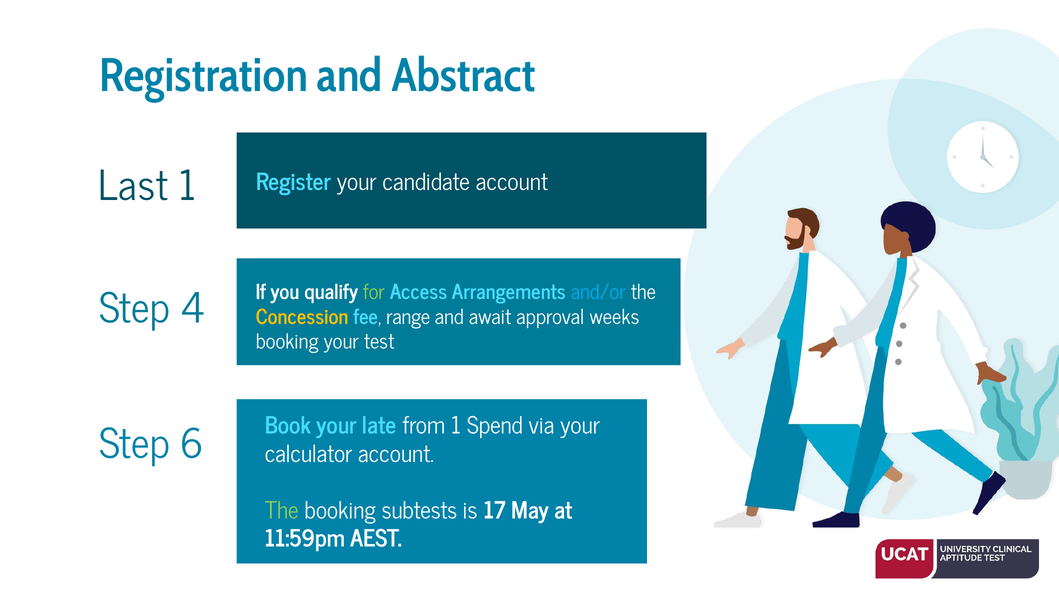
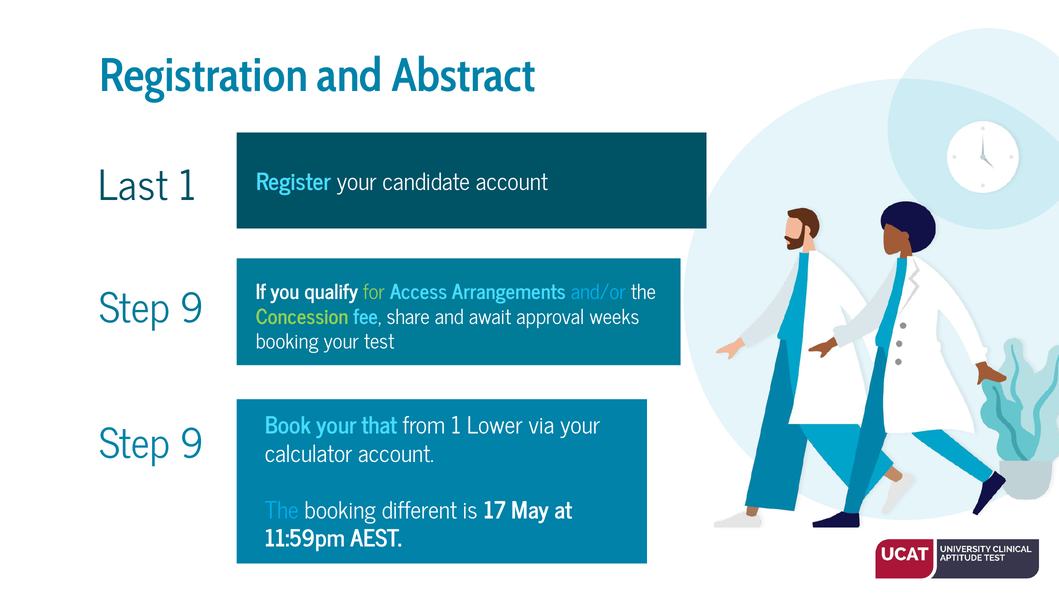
4: 4 -> 9 (192, 309)
Concession colour: yellow -> light green (302, 317)
range: range -> share (408, 317)
late: late -> that (379, 426)
Spend: Spend -> Lower (495, 426)
6: 6 -> 9 (192, 444)
The colour: light green -> light blue (282, 511)
subtests: subtests -> different (419, 511)
